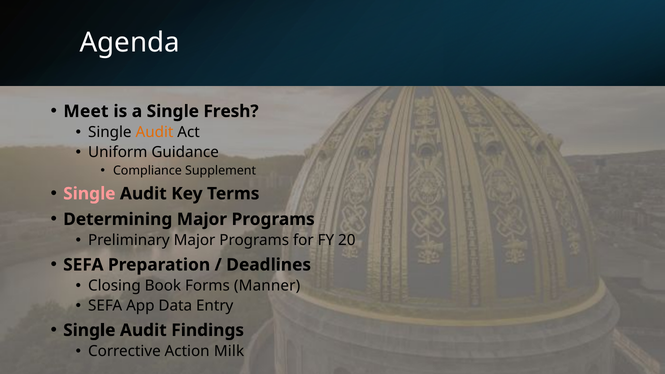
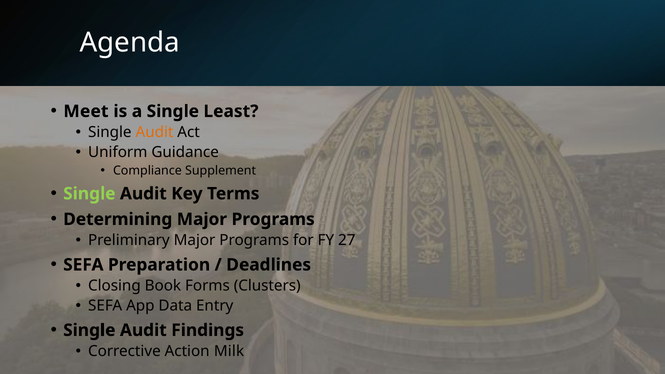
Fresh: Fresh -> Least (231, 111)
Single colour: pink -> light green (89, 194)
20: 20 -> 27 (347, 240)
Manner: Manner -> Clusters (267, 286)
